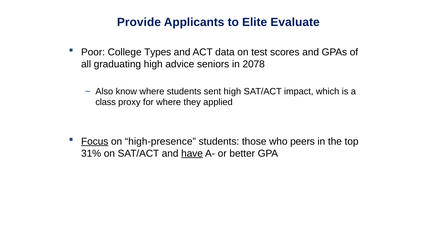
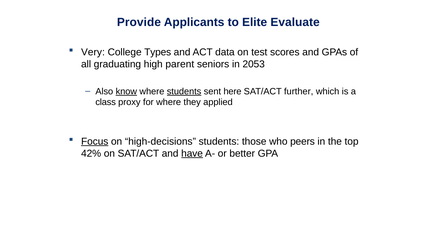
Poor: Poor -> Very (93, 52)
advice: advice -> parent (180, 64)
2078: 2078 -> 2053 (254, 64)
know underline: none -> present (126, 91)
students underline: none -> present (184, 91)
sent high: high -> here (232, 91)
impact: impact -> further (299, 91)
high-presence: high-presence -> high-decisions (160, 141)
31%: 31% -> 42% (91, 153)
